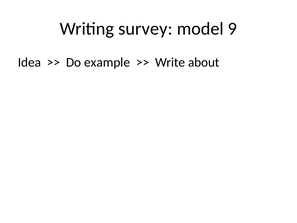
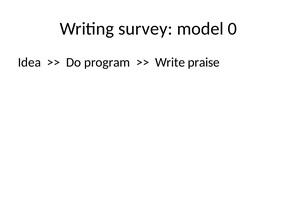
9: 9 -> 0 (232, 29)
example: example -> program (107, 62)
about: about -> praise (204, 62)
